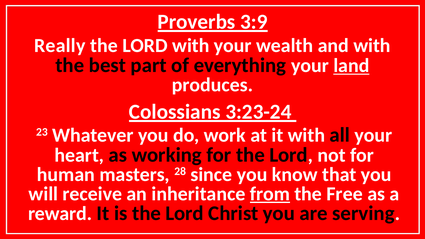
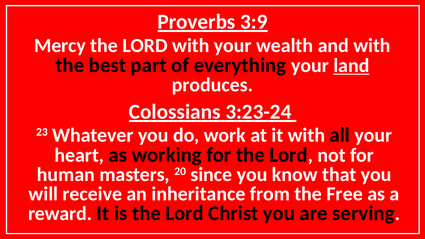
Really: Really -> Mercy (60, 46)
28: 28 -> 20 (180, 171)
from underline: present -> none (270, 194)
